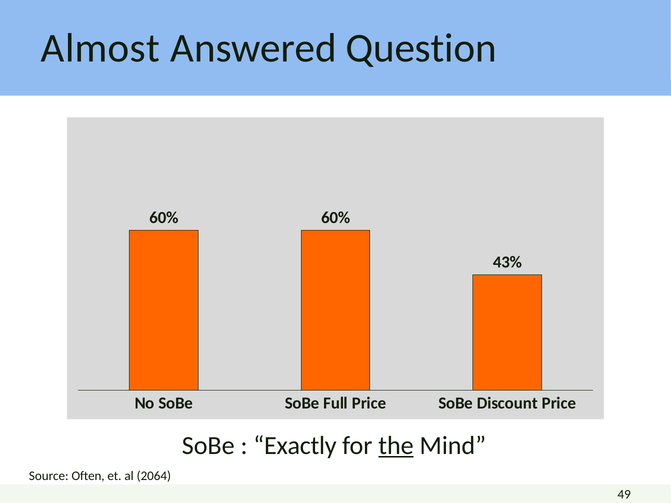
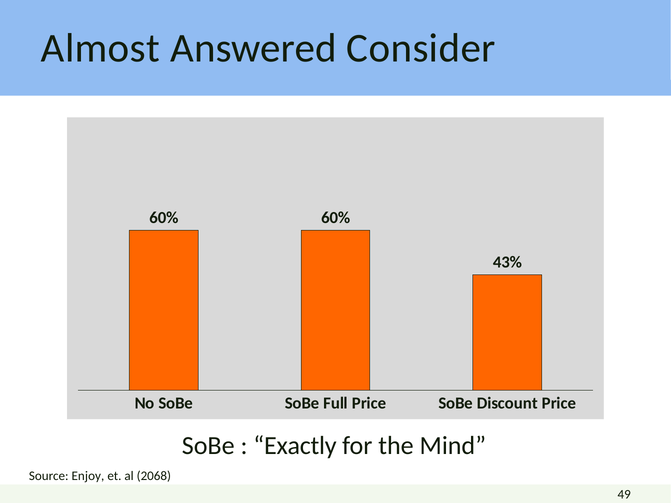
Question: Question -> Consider (421, 48)
the underline: present -> none (396, 446)
Often: Often -> Enjoy (88, 476)
2064: 2064 -> 2068 (154, 476)
